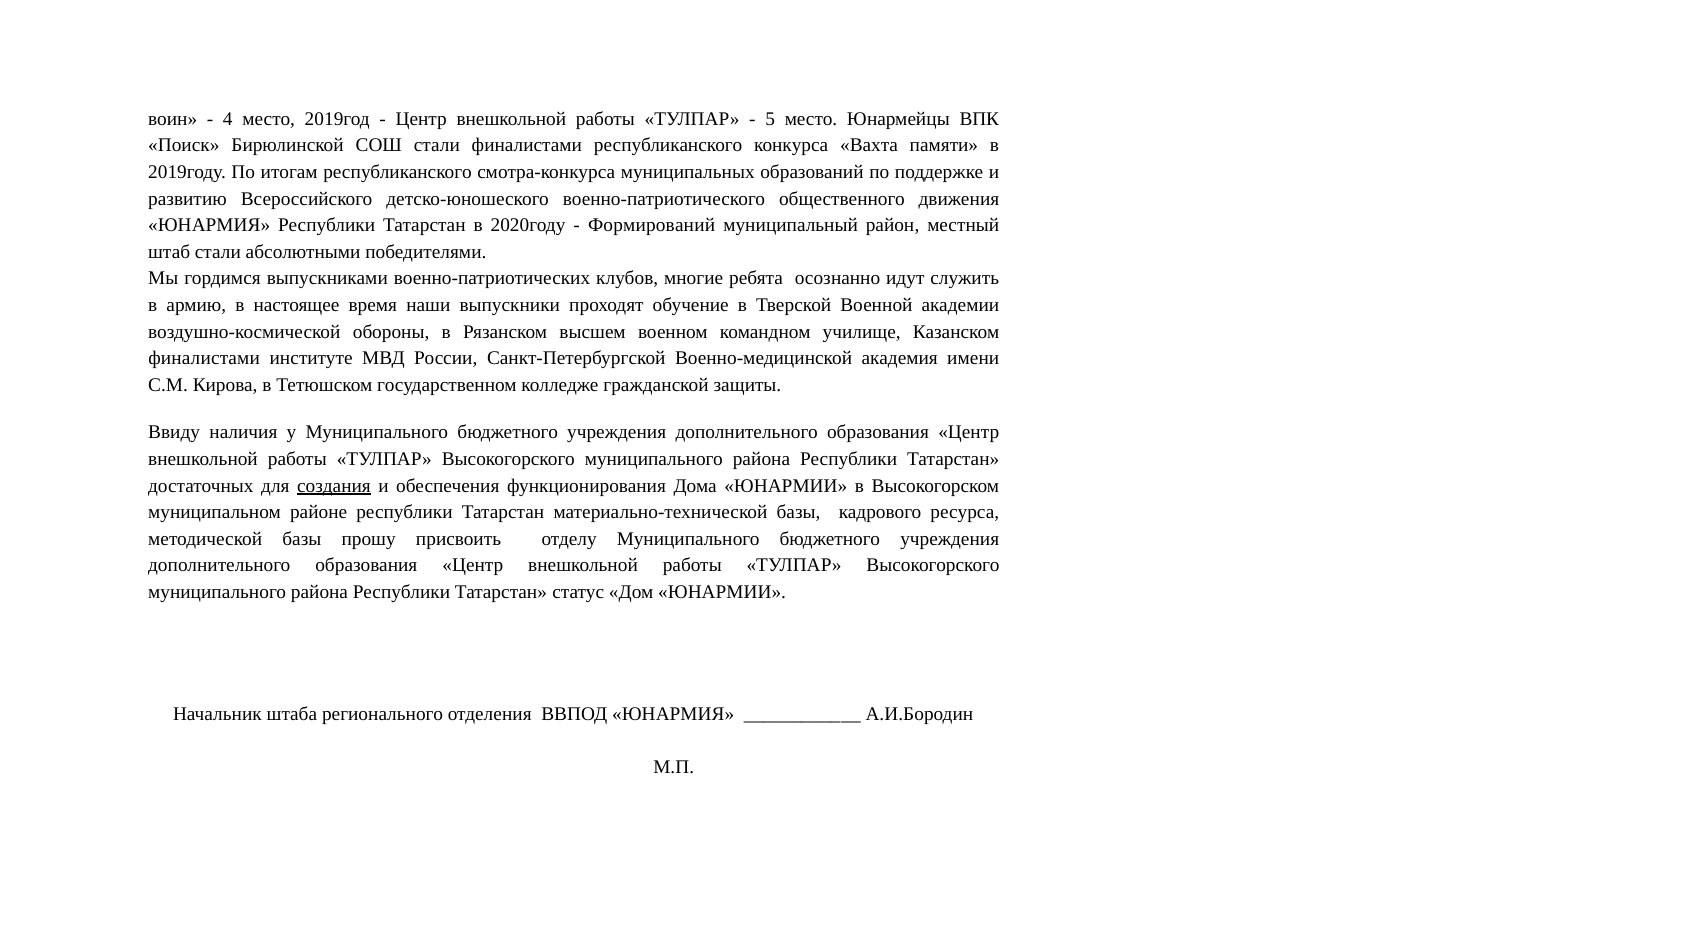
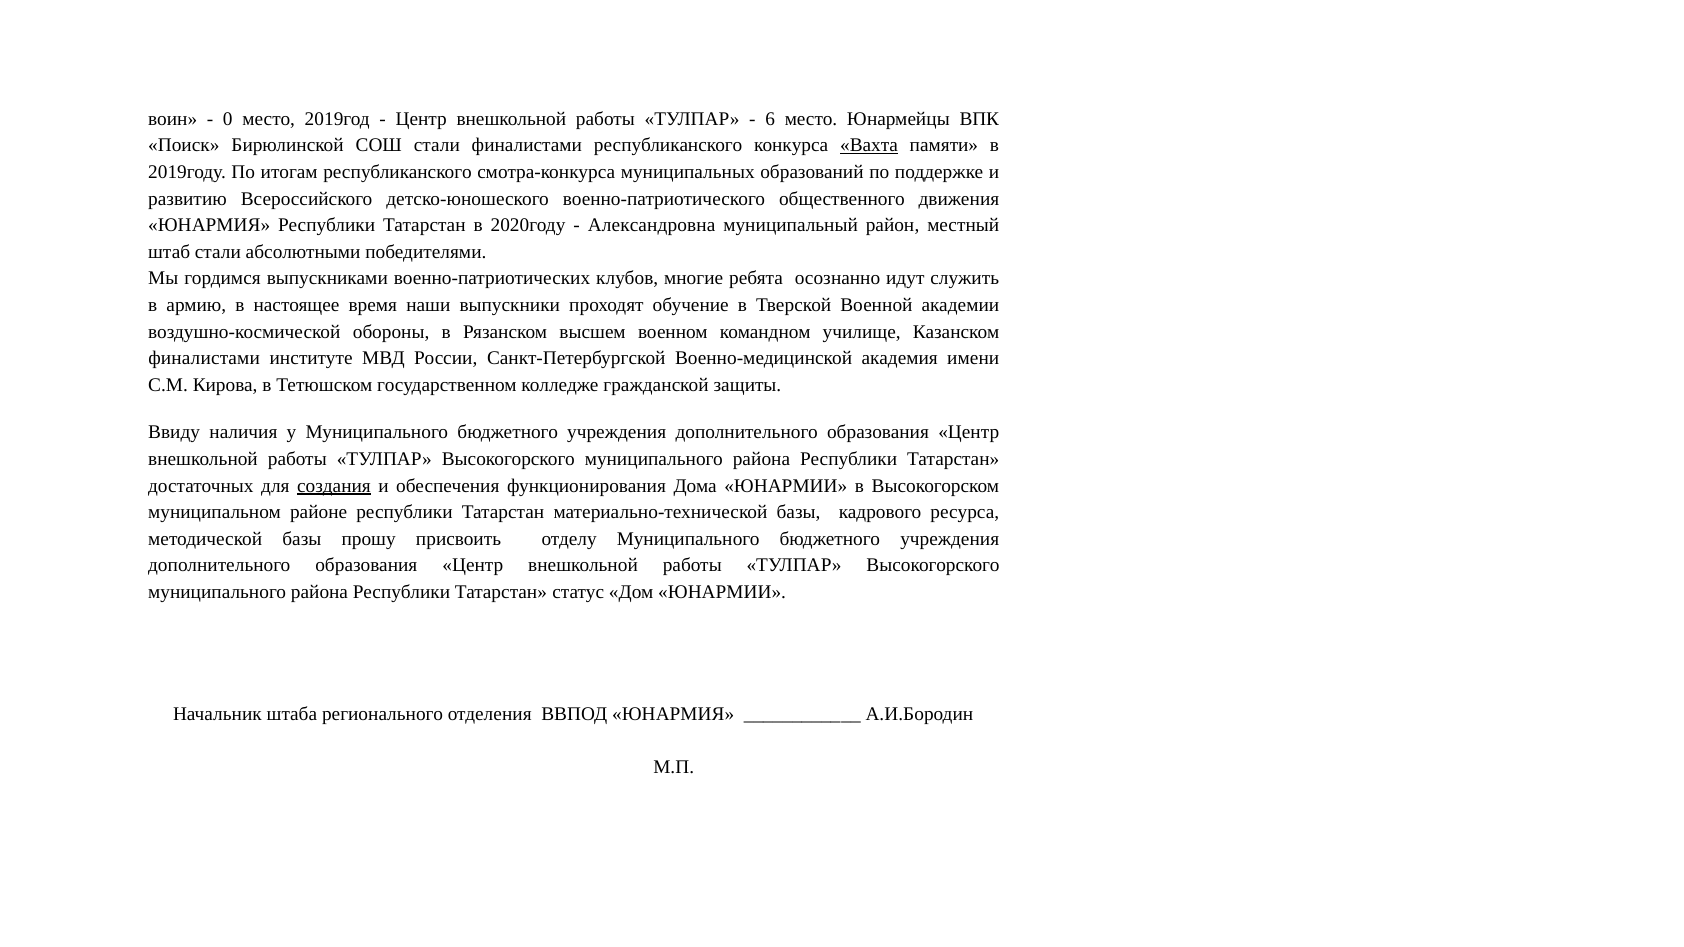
4: 4 -> 0 (228, 119)
5: 5 -> 6 (770, 119)
Вахта underline: none -> present (869, 146)
Формирований: Формирований -> Александровна (652, 225)
